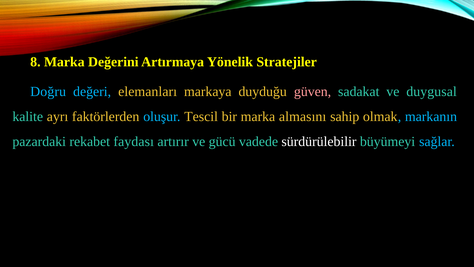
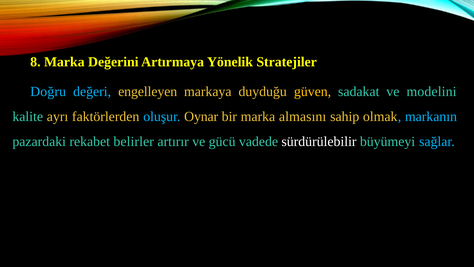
elemanları: elemanları -> engelleyen (148, 92)
güven colour: pink -> yellow (313, 92)
duygusal: duygusal -> modelini (432, 92)
Tescil: Tescil -> Oynar (201, 116)
faydası: faydası -> belirler (134, 141)
